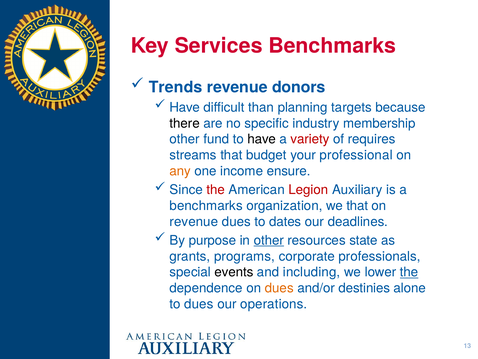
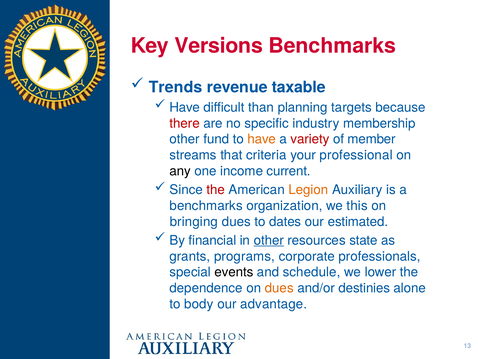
Services: Services -> Versions (219, 46)
donors: donors -> taxable (299, 87)
there colour: black -> red (185, 123)
have colour: black -> orange (262, 139)
requires: requires -> member (372, 139)
budget: budget -> criteria (266, 155)
any colour: orange -> black (180, 171)
ensure: ensure -> current (289, 171)
Legion colour: red -> orange (308, 190)
we that: that -> this (357, 205)
revenue: revenue -> bringing (194, 221)
deadlines: deadlines -> estimated (358, 221)
purpose: purpose -> financial (212, 240)
including: including -> schedule (312, 272)
the underline: present -> none (409, 272)
to dues: dues -> body (199, 304)
operations: operations -> advantage (274, 304)
